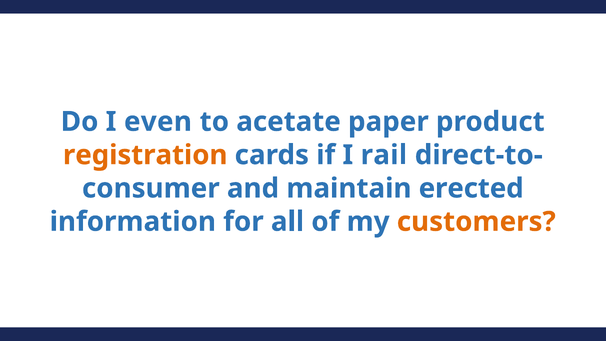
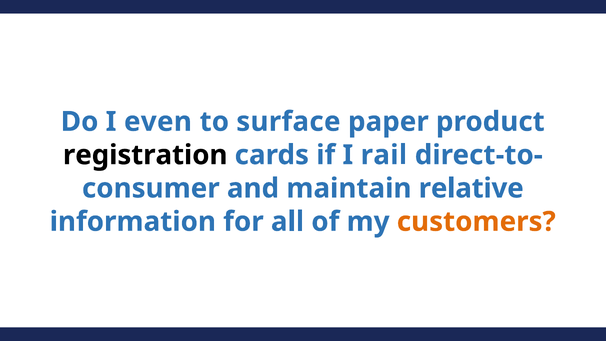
acetate: acetate -> surface (288, 122)
registration colour: orange -> black (145, 155)
erected: erected -> relative (471, 188)
